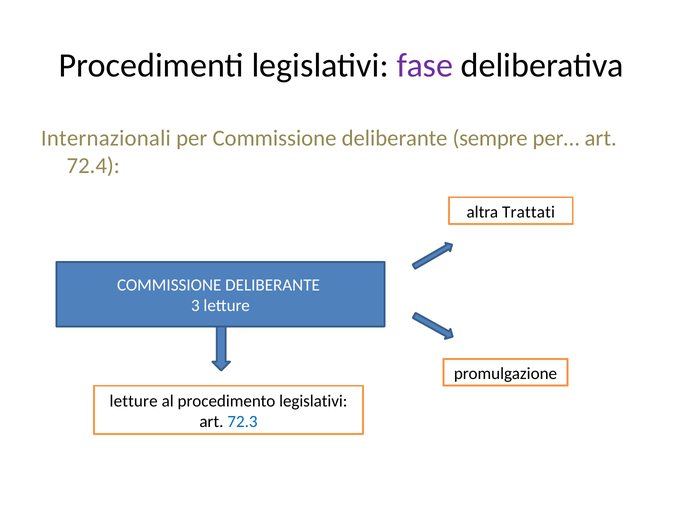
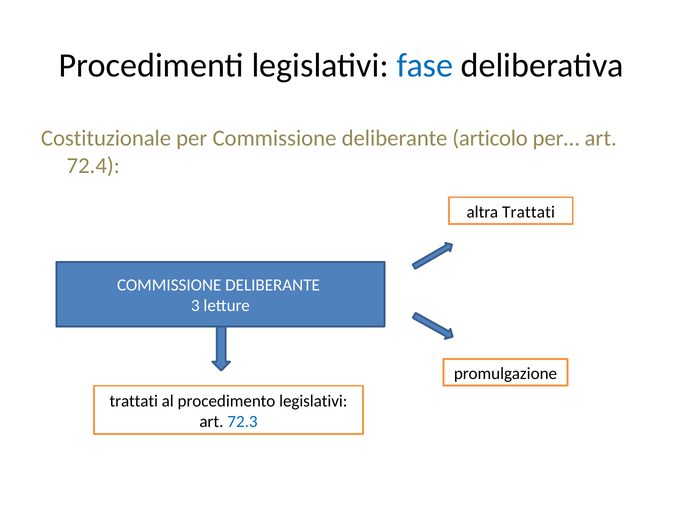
fase colour: purple -> blue (425, 66)
Internazionali: Internazionali -> Costituzionale (106, 138)
sempre: sempre -> articolo (490, 138)
letture: letture -> trattati (134, 400)
